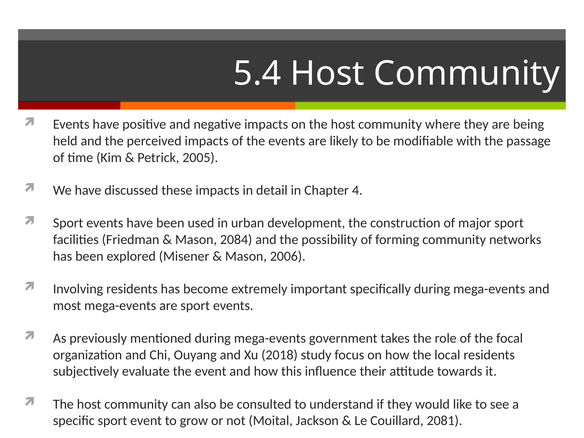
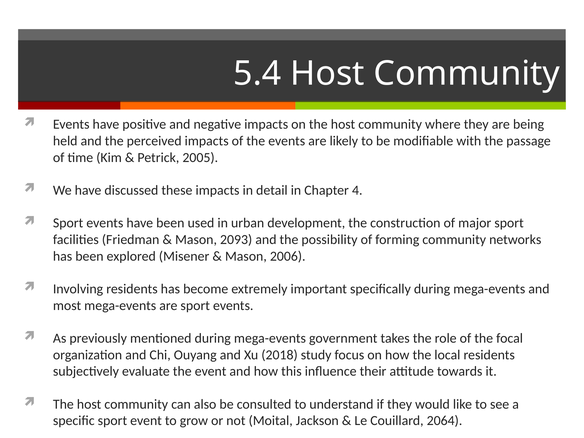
2084: 2084 -> 2093 (236, 240)
2081: 2081 -> 2064 (445, 421)
